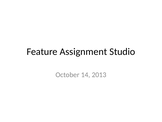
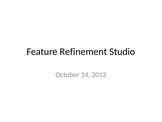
Assignment: Assignment -> Refinement (83, 51)
